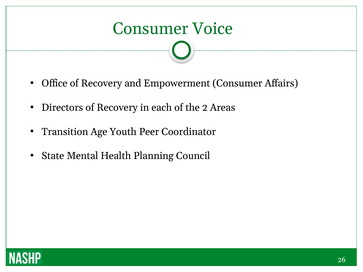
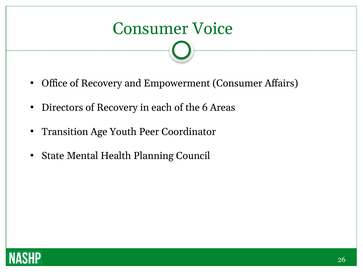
2: 2 -> 6 (205, 108)
